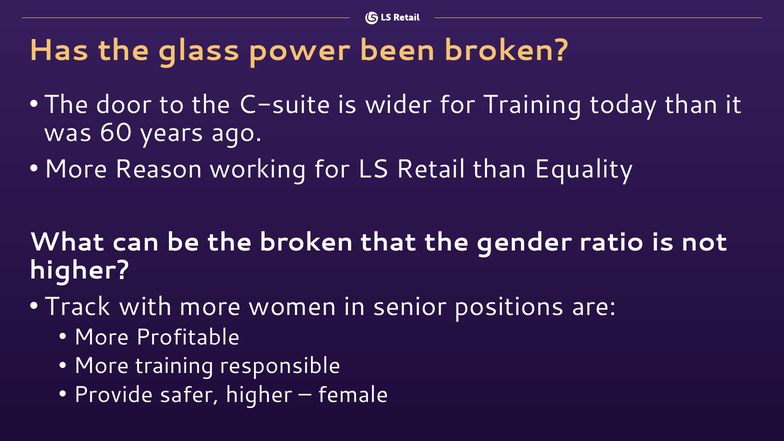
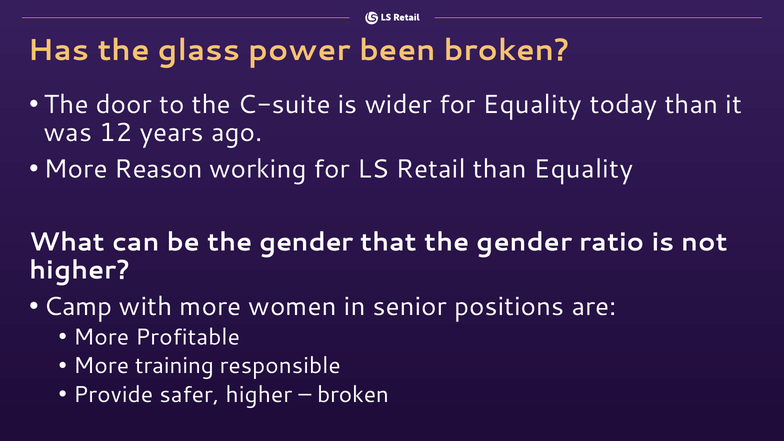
for Training: Training -> Equality (532, 104)
60: 60 -> 12 (116, 133)
be the broken: broken -> gender (306, 242)
Track: Track -> Camp (78, 307)
female: female -> broken (353, 395)
